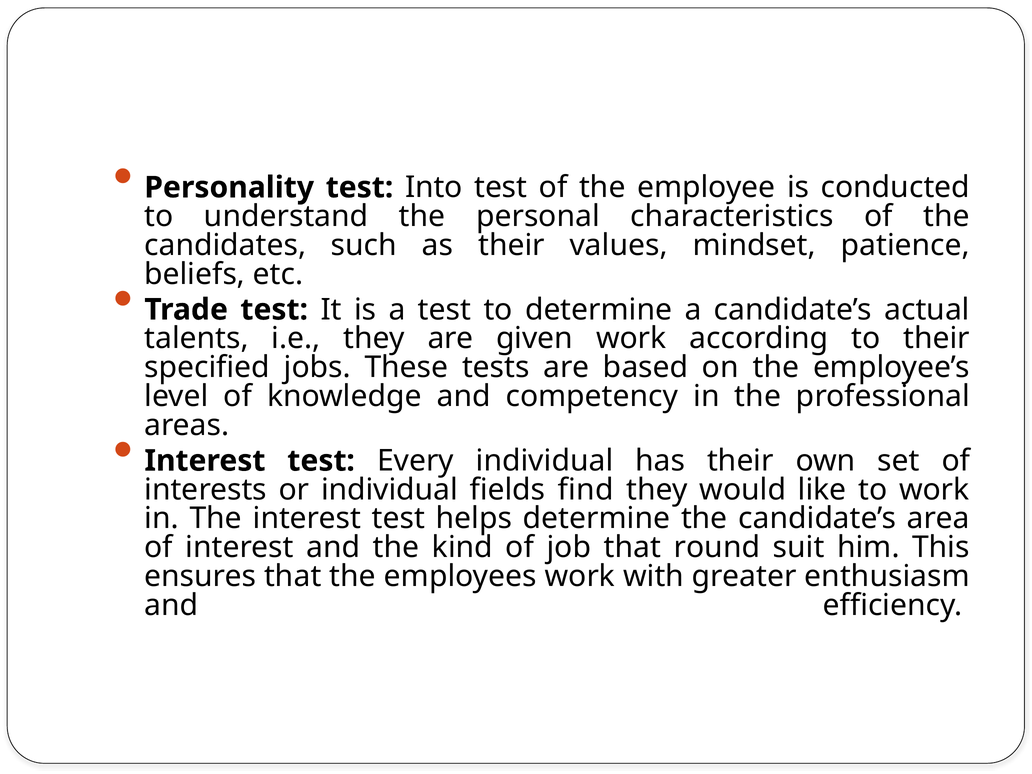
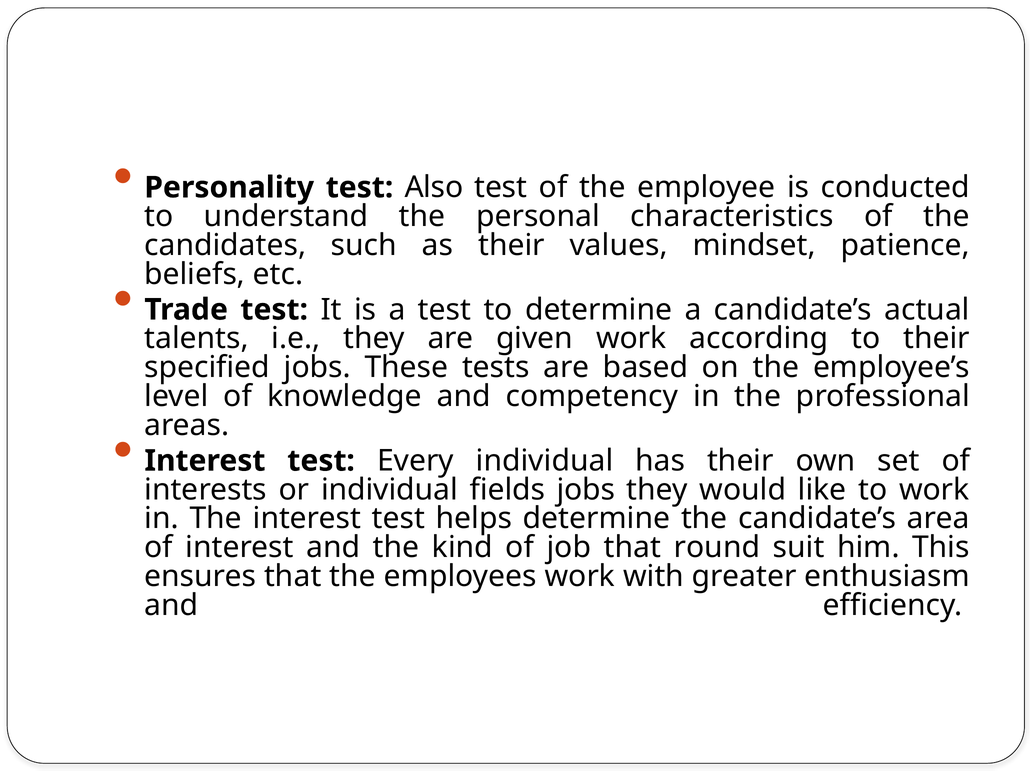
Into: Into -> Also (434, 187)
fields find: find -> jobs (586, 490)
